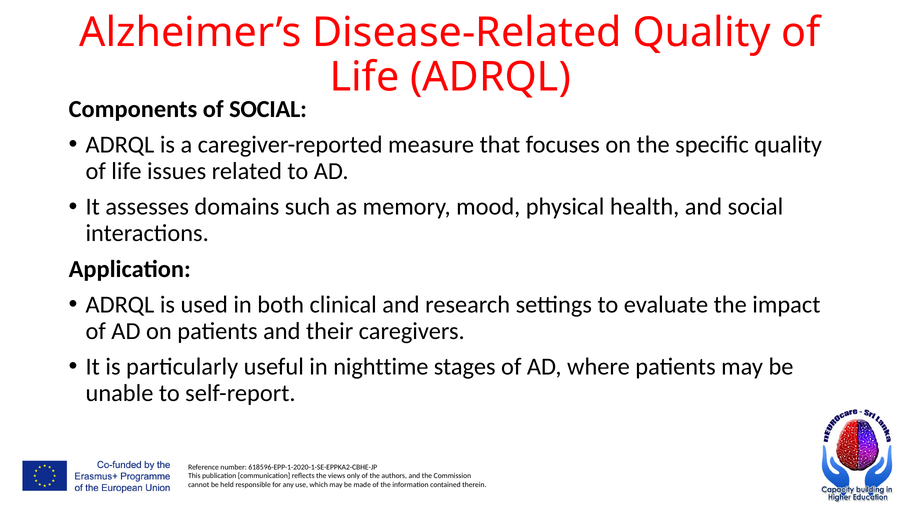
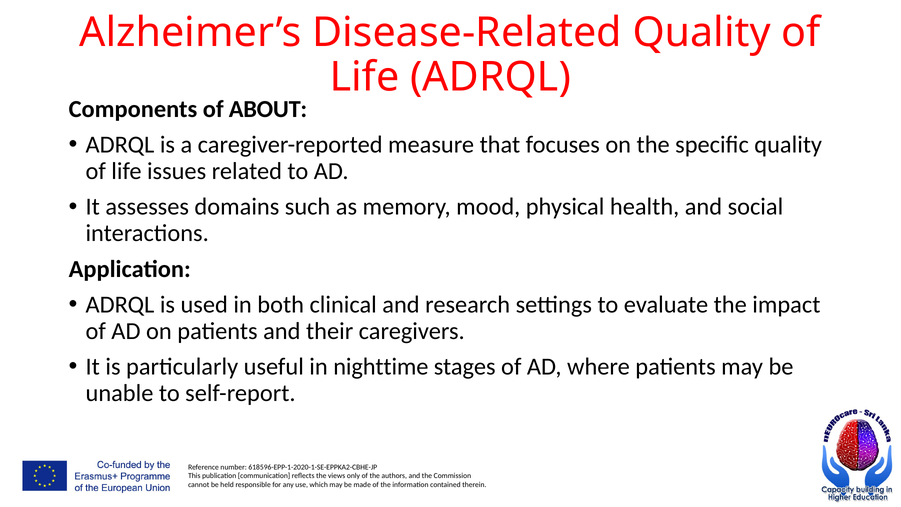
of SOCIAL: SOCIAL -> ABOUT (268, 109)
